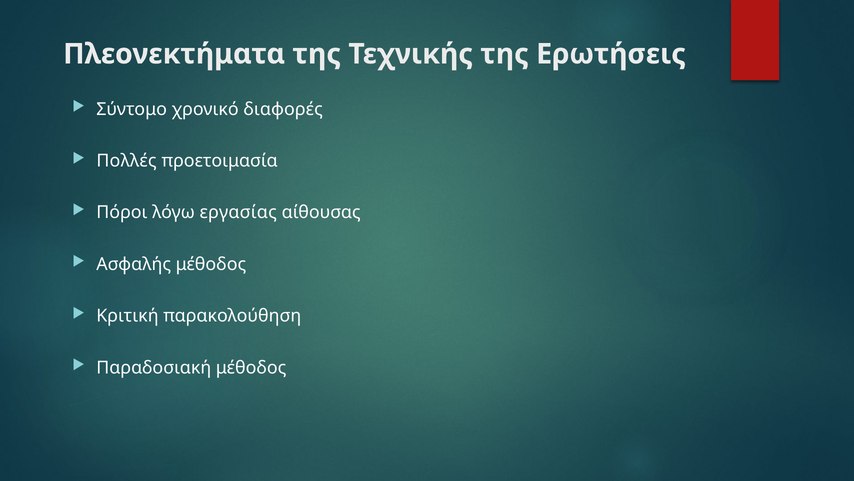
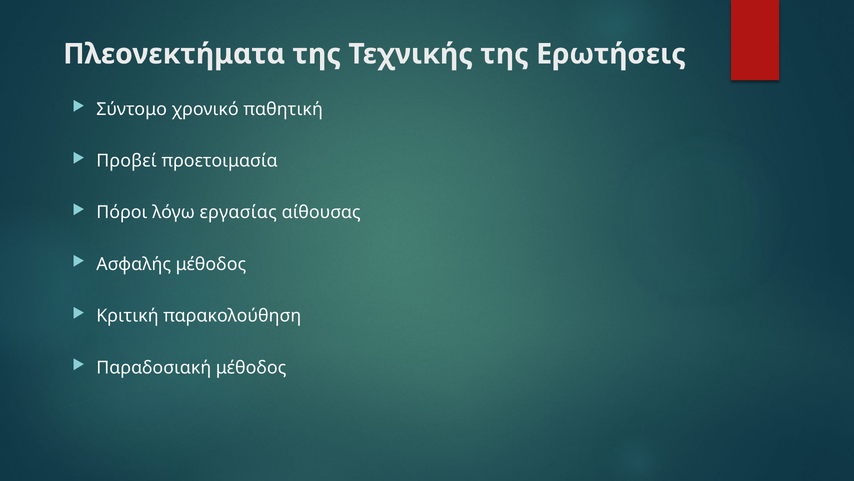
διαφορές: διαφορές -> παθητική (283, 109)
Πολλές: Πολλές -> Προβεί (127, 161)
